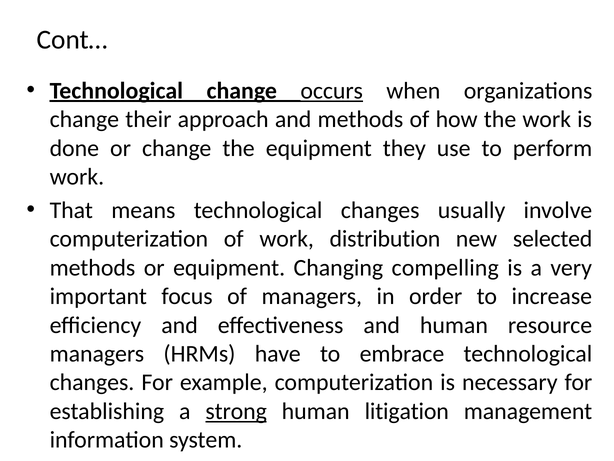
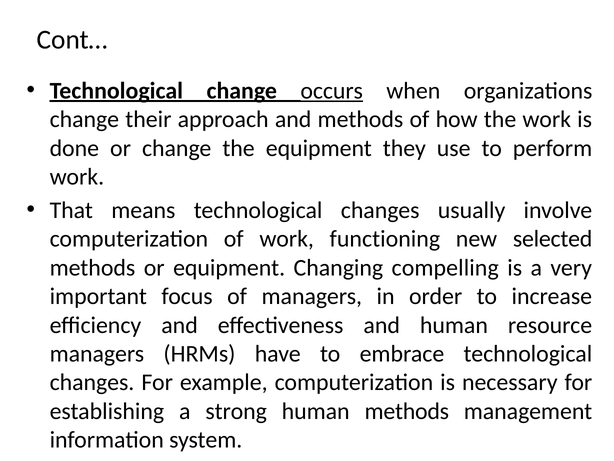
distribution: distribution -> functioning (385, 239)
strong underline: present -> none (236, 411)
human litigation: litigation -> methods (407, 411)
